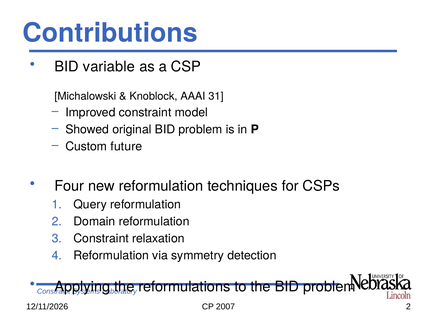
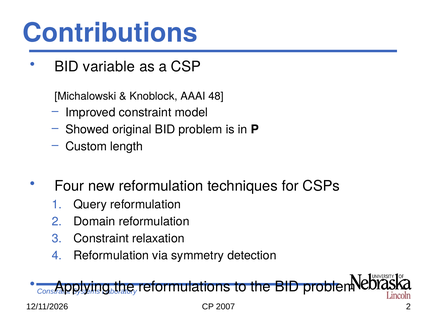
31: 31 -> 48 (216, 96)
future: future -> length (127, 147)
